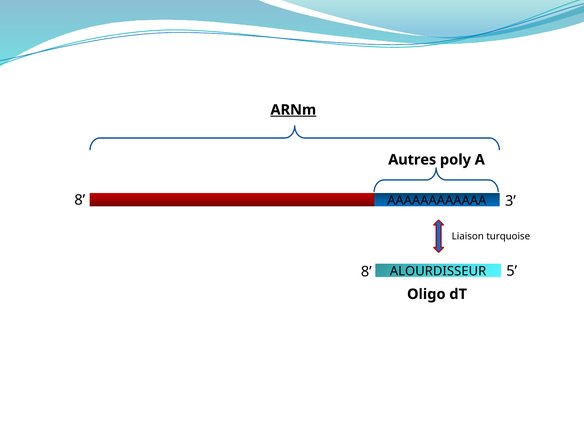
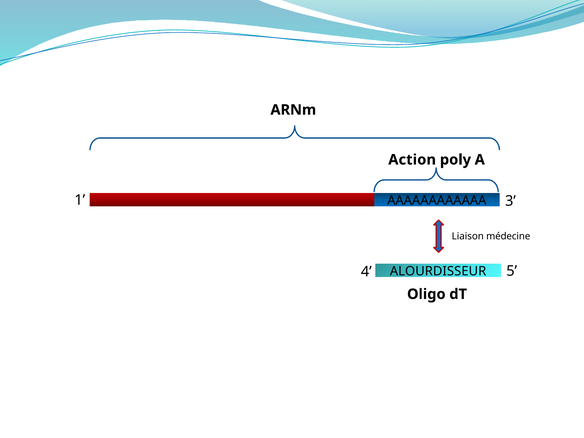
ARNm underline: present -> none (293, 110)
Autres: Autres -> Action (412, 160)
8: 8 -> 1 (80, 200)
turquoise: turquoise -> médecine (508, 236)
8: 8 -> 4 (366, 272)
